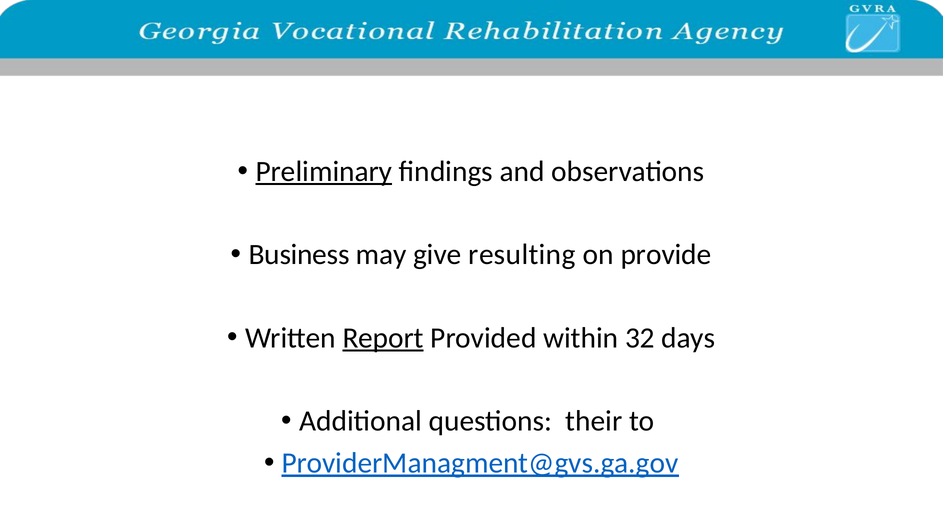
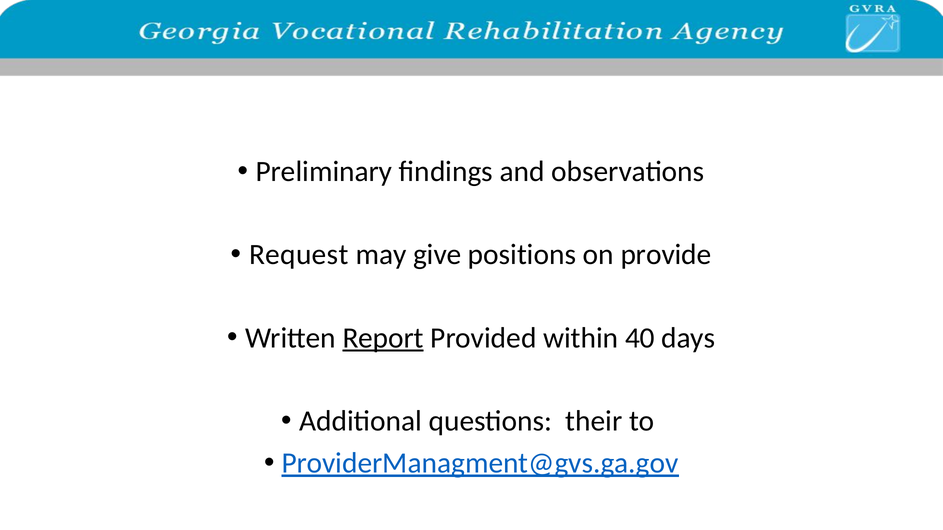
Preliminary underline: present -> none (324, 171)
Business: Business -> Request (299, 255)
resulting: resulting -> positions (522, 255)
32: 32 -> 40 (640, 338)
